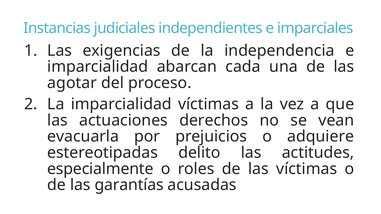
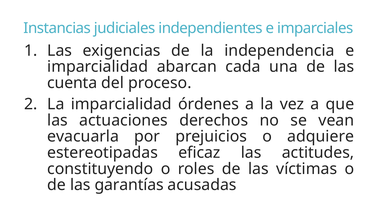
agotar: agotar -> cuenta (72, 83)
imparcialidad víctimas: víctimas -> órdenes (209, 104)
delito: delito -> eficaz (199, 153)
especialmente: especialmente -> constituyendo (100, 169)
